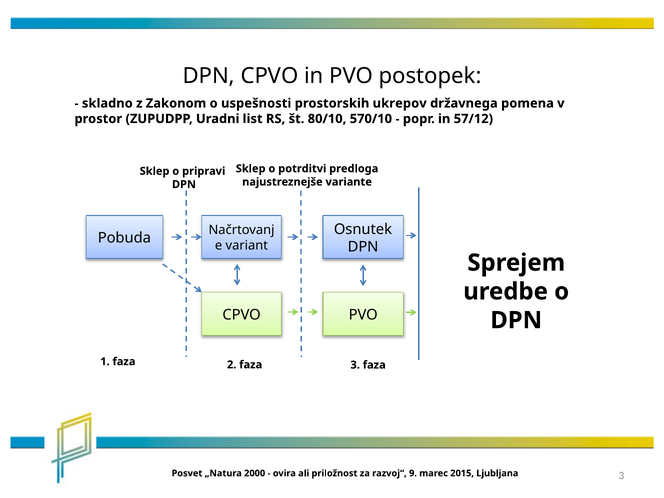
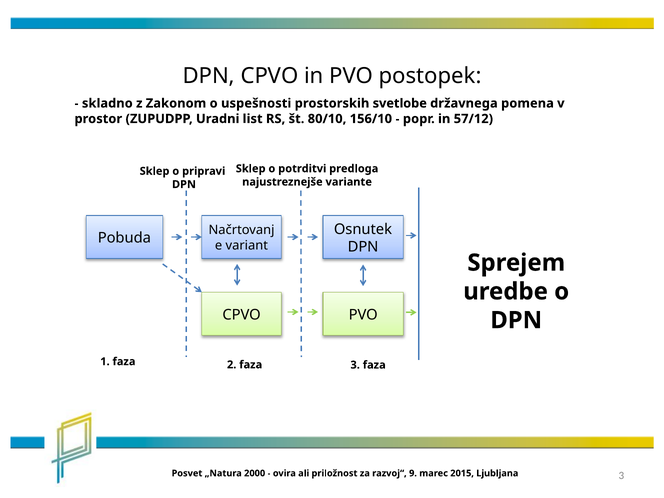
ukrepov: ukrepov -> svetlobe (400, 103)
570/10: 570/10 -> 156/10 (371, 119)
